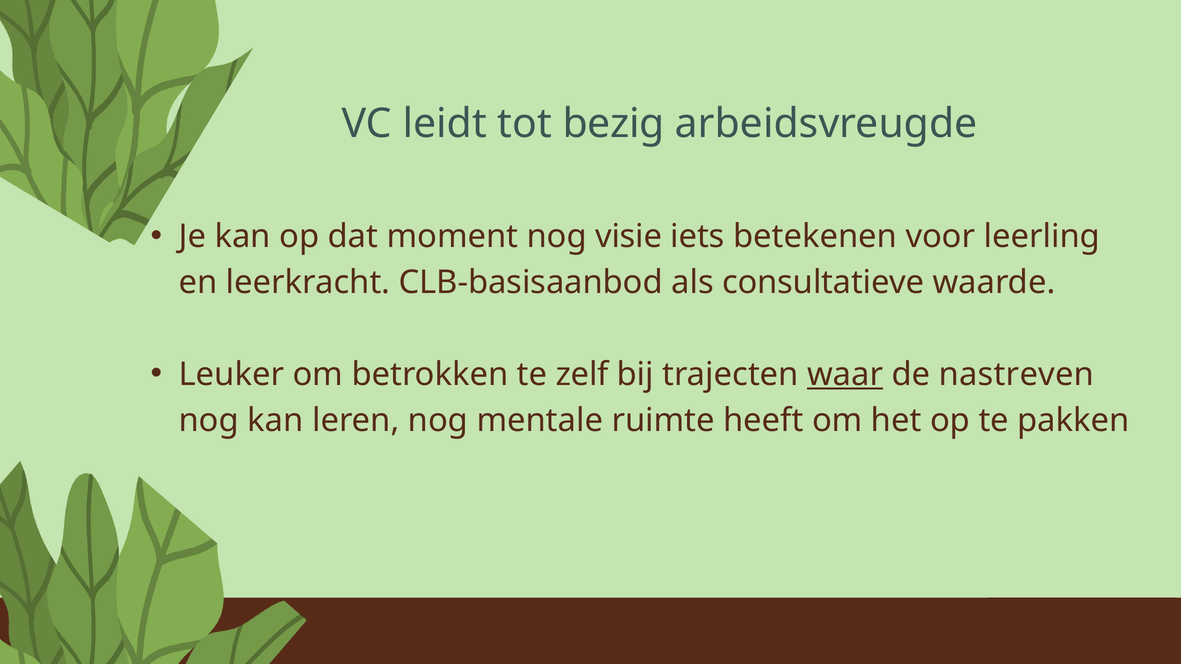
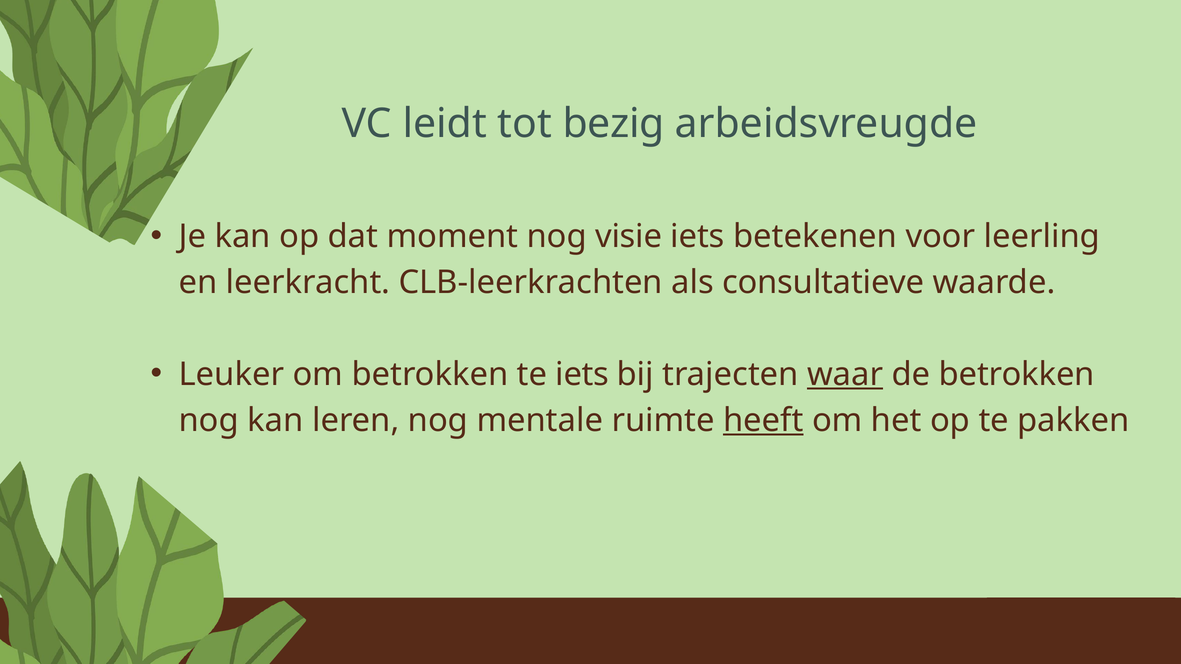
CLB-basisaanbod: CLB-basisaanbod -> CLB-leerkrachten (531, 283)
te zelf: zelf -> iets (582, 375)
de nastreven: nastreven -> betrokken (1017, 375)
heeft underline: none -> present (763, 420)
